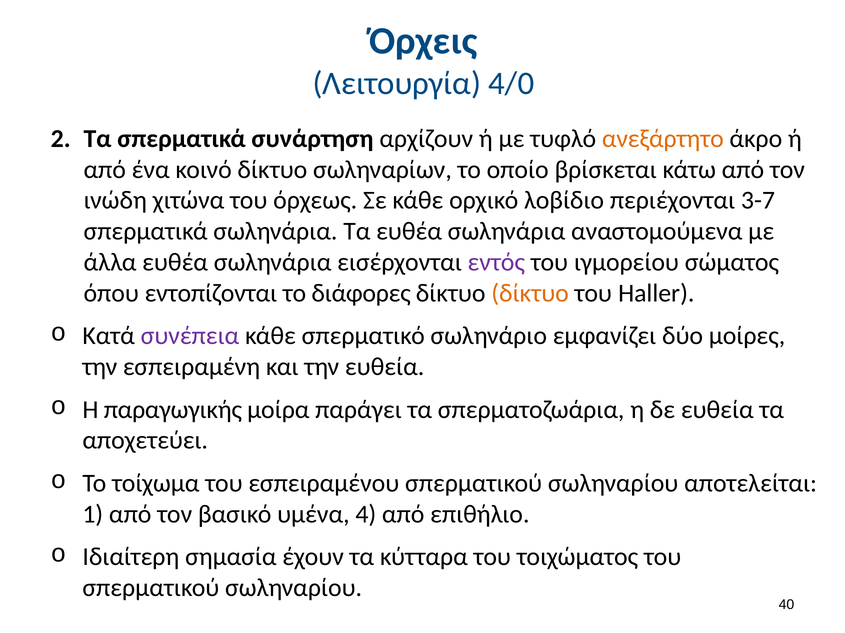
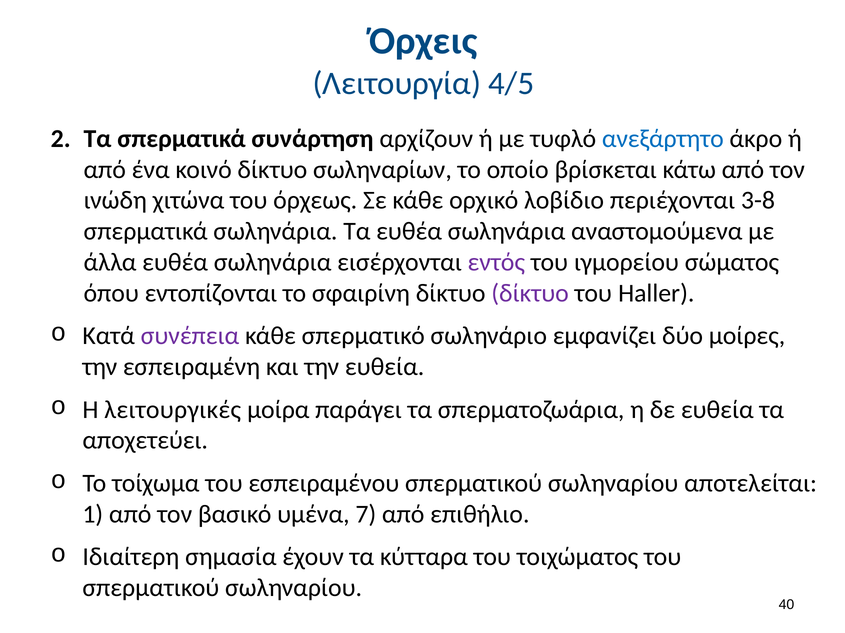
4/0: 4/0 -> 4/5 (511, 83)
ανεξάρτητο colour: orange -> blue (663, 139)
3-7: 3-7 -> 3-8 (758, 201)
διάφορες: διάφορες -> σφαιρίνη (361, 294)
δίκτυο colour: orange -> purple (530, 294)
παραγωγικής: παραγωγικής -> λειτουργικές (173, 410)
4: 4 -> 7 (366, 515)
